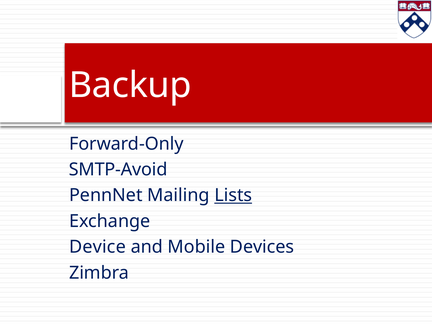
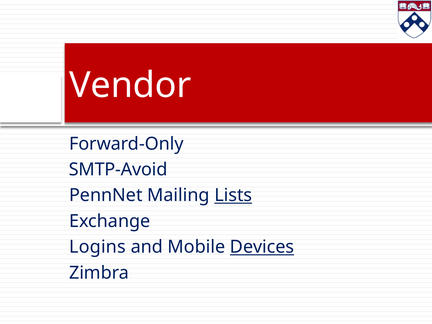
Backup: Backup -> Vendor (130, 85)
Device: Device -> Logins (97, 247)
Devices underline: none -> present (262, 247)
